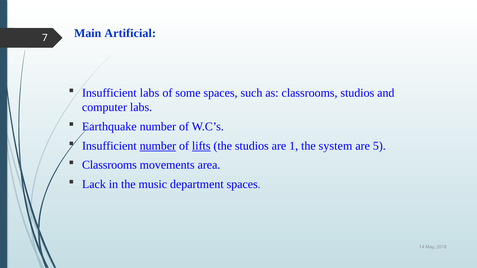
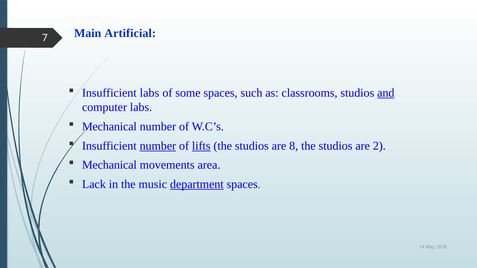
and underline: none -> present (386, 93)
Earthquake: Earthquake -> Mechanical (109, 127)
1: 1 -> 8 (294, 146)
system: system -> studios (336, 146)
5: 5 -> 2 (379, 146)
Classrooms: Classrooms -> Mechanical (109, 165)
department underline: none -> present (197, 184)
